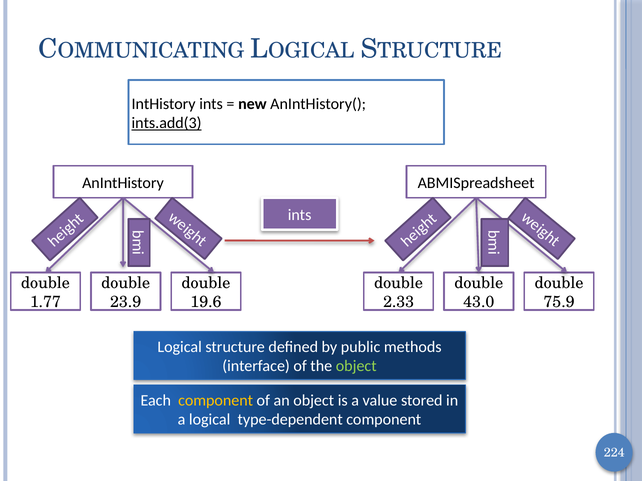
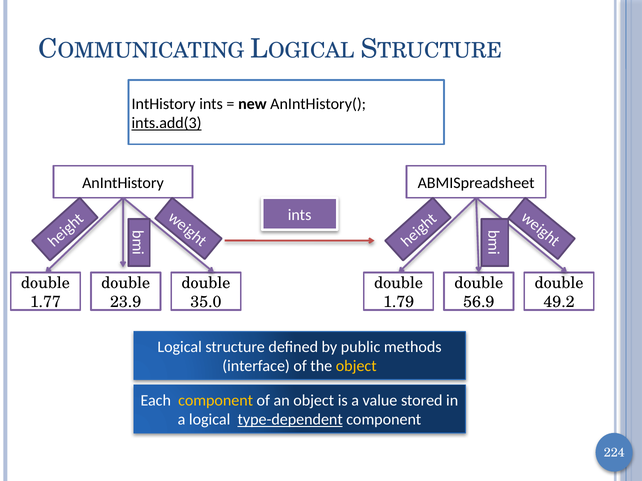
19.6: 19.6 -> 35.0 (206, 302)
2.33: 2.33 -> 1.79 (399, 302)
43.0: 43.0 -> 56.9 (479, 302)
75.9: 75.9 -> 49.2 (559, 302)
object colour: light green -> yellow (356, 367)
type-dependent underline: none -> present (290, 420)
